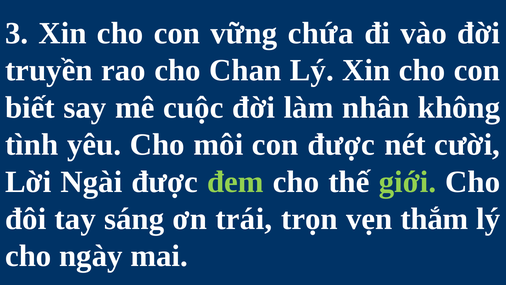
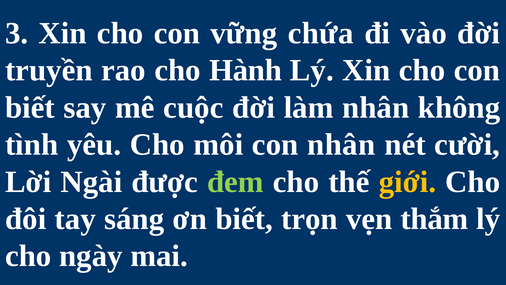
Chan: Chan -> Hành (245, 70)
con được: được -> nhân (341, 144)
giới colour: light green -> yellow (407, 182)
ơn trái: trái -> biết (244, 219)
